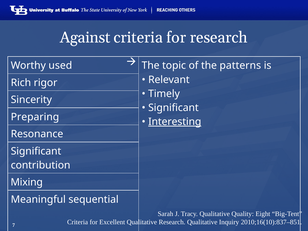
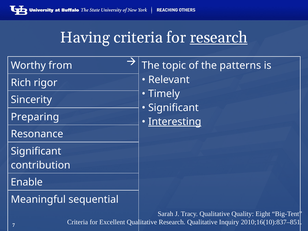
Against: Against -> Having (85, 38)
research underline: none -> present (219, 38)
used: used -> from (60, 66)
Mixing: Mixing -> Enable (27, 182)
